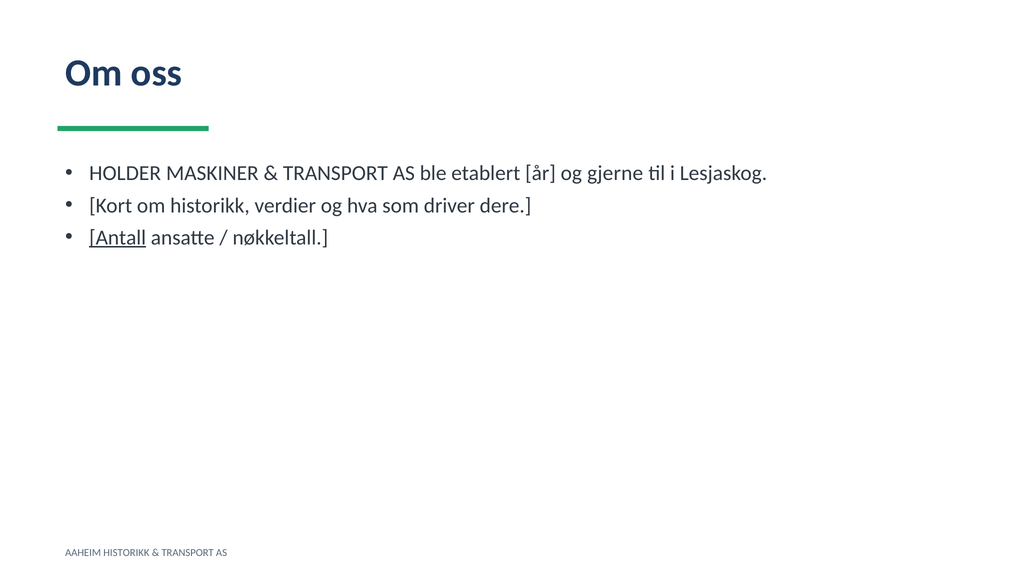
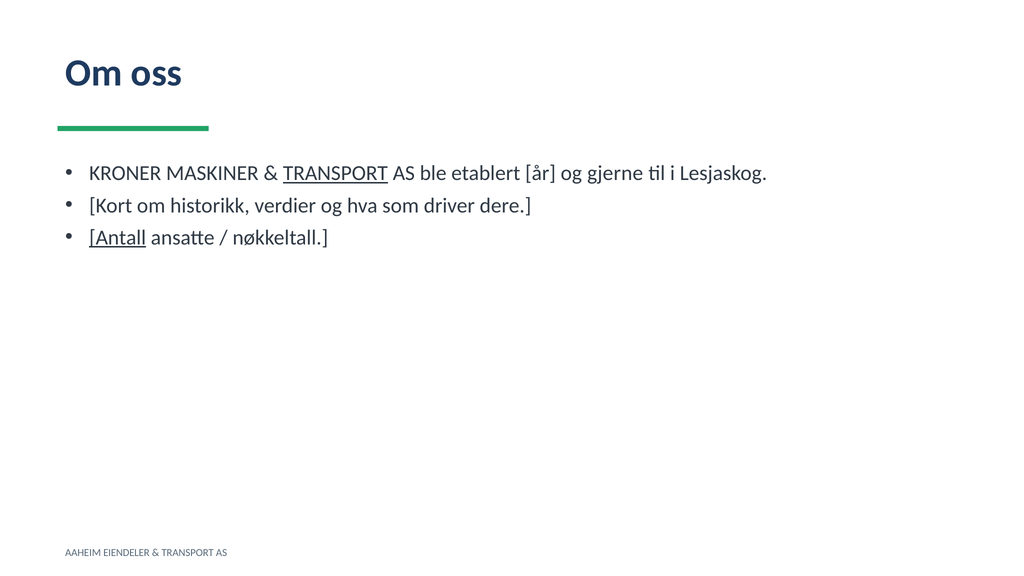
HOLDER: HOLDER -> KRONER (125, 173)
TRANSPORT underline: none -> present (335, 173)
AAHEIM HISTORIKK: HISTORIKK -> EIENDELER (126, 553)
